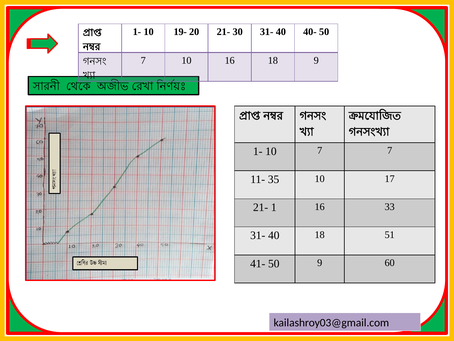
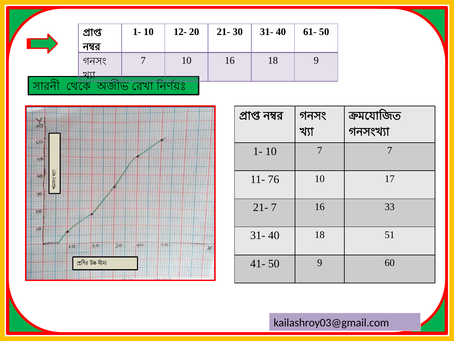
19-: 19- -> 12- (180, 32)
40-: 40- -> 61- (310, 32)
35: 35 -> 76 (274, 179)
21- 1: 1 -> 7 (274, 207)
